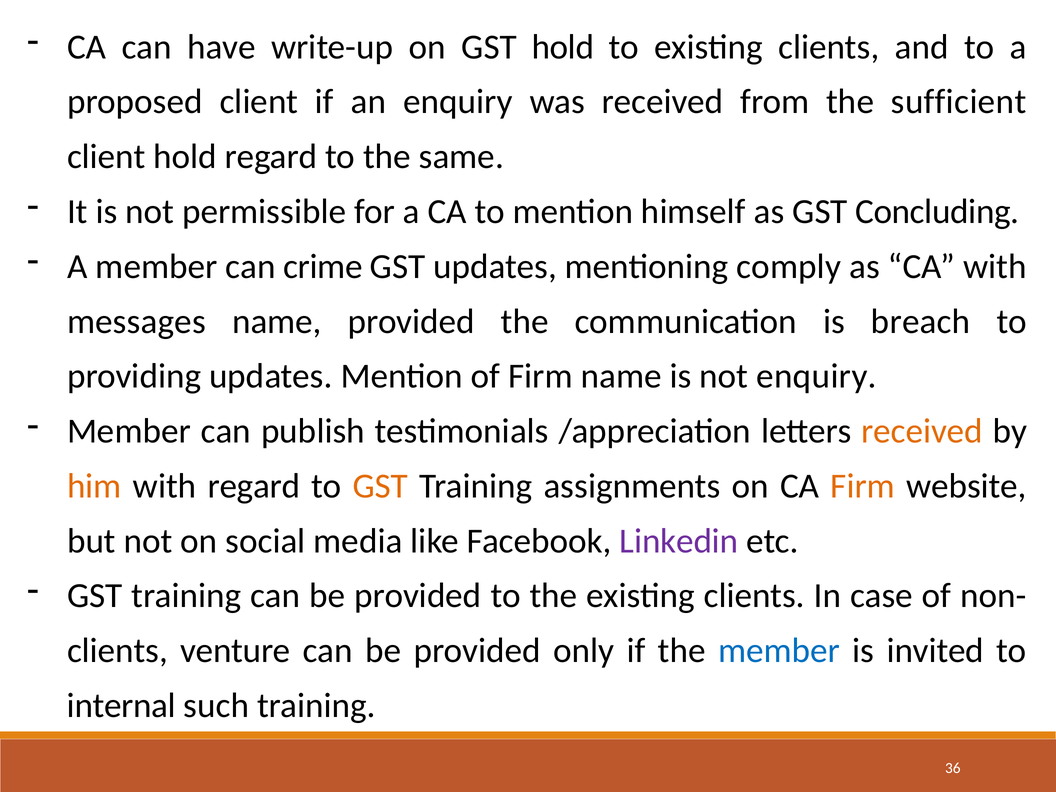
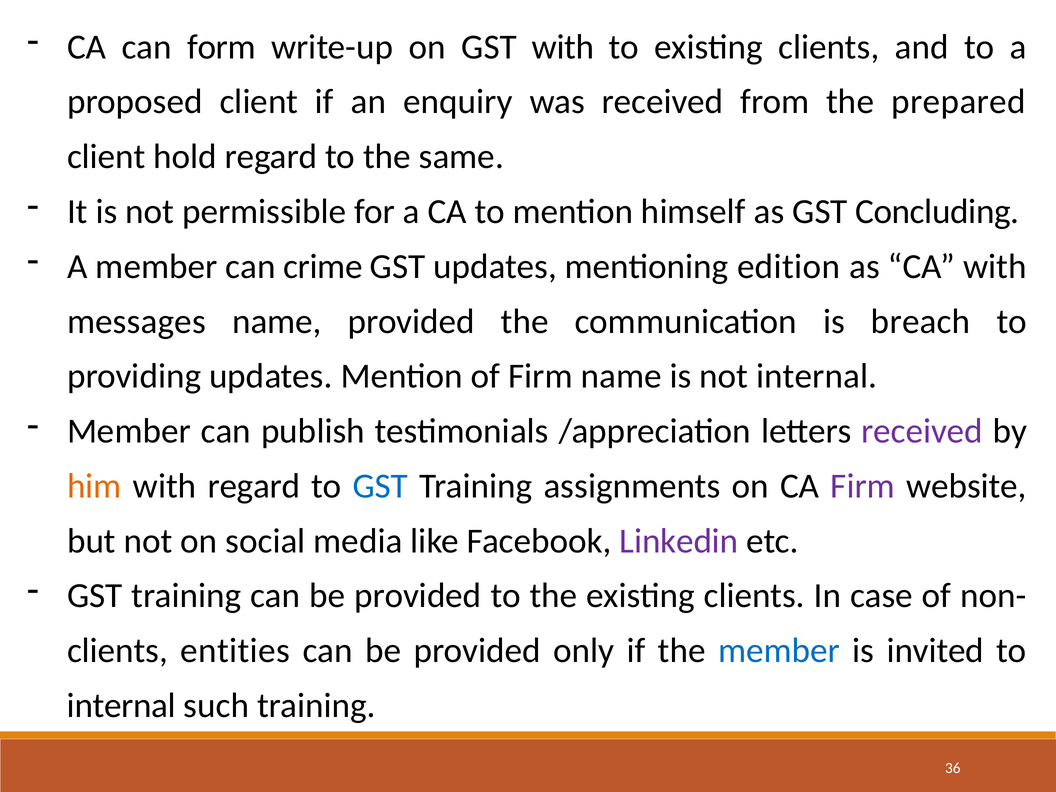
have: have -> form (222, 47)
GST hold: hold -> with (563, 47)
sufficient: sufficient -> prepared (959, 102)
comply: comply -> edition (789, 267)
not enquiry: enquiry -> internal (817, 376)
received colour: orange -> purple (922, 431)
GST colour: orange -> blue (380, 486)
Firm colour: orange -> purple (863, 486)
venture: venture -> entities (235, 651)
